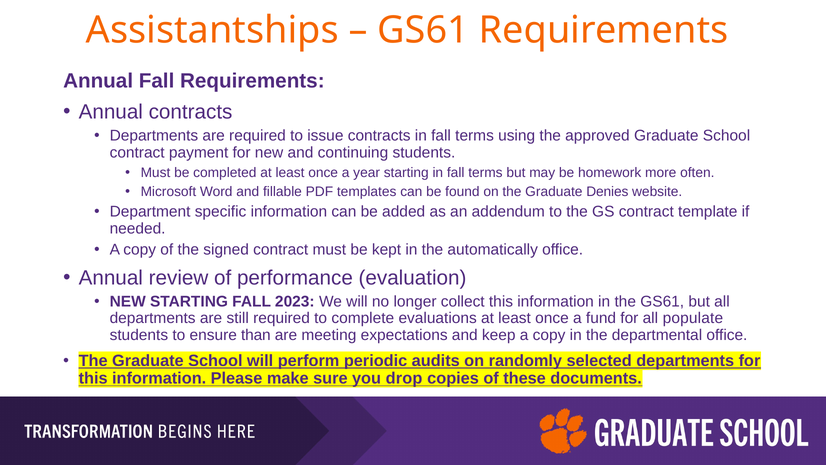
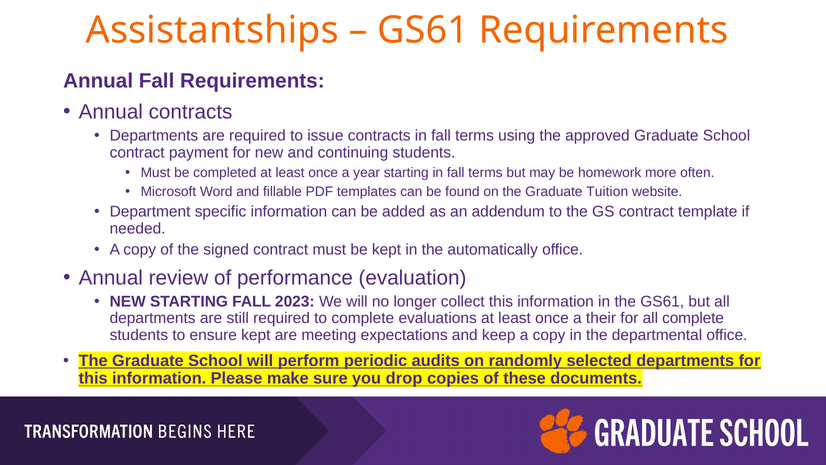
Denies: Denies -> Tuition (607, 192)
fund: fund -> their (601, 318)
all populate: populate -> complete (693, 318)
ensure than: than -> kept (256, 335)
